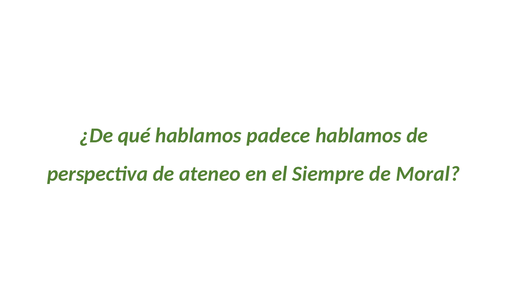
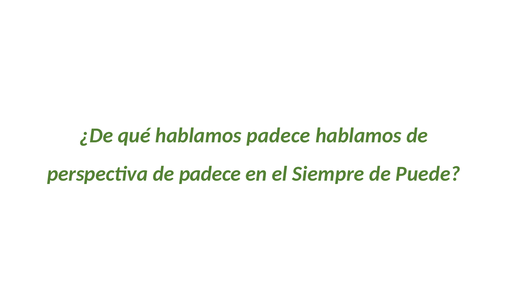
de ateneo: ateneo -> padece (210, 174)
Moral: Moral -> Puede (428, 174)
